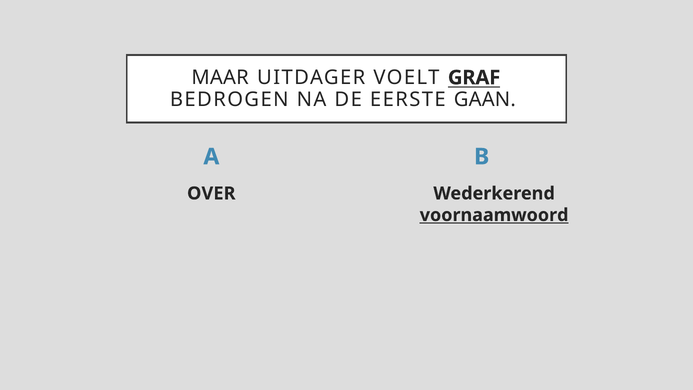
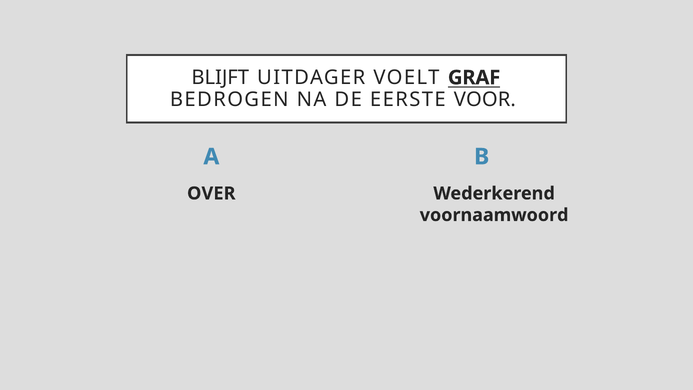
MAAR: MAAR -> BLIJFT (220, 78)
GAAN: GAAN -> VOOR (485, 99)
voornaamwoord underline: present -> none (494, 215)
